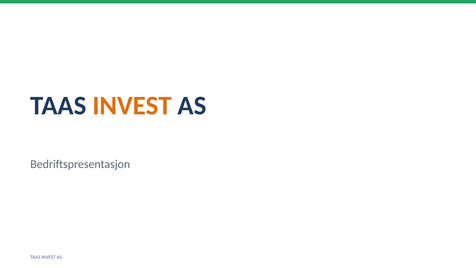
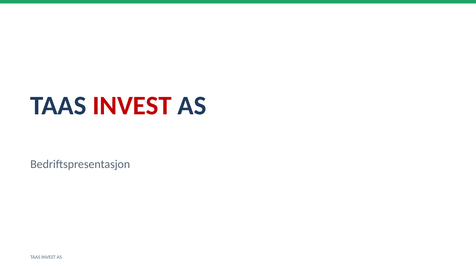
INVEST colour: orange -> red (132, 106)
